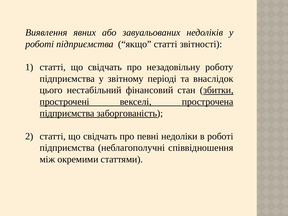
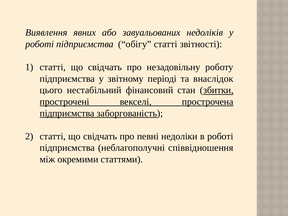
якщо: якщо -> обігу (135, 44)
